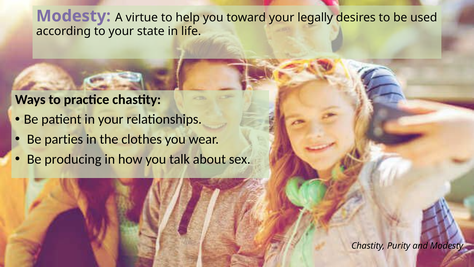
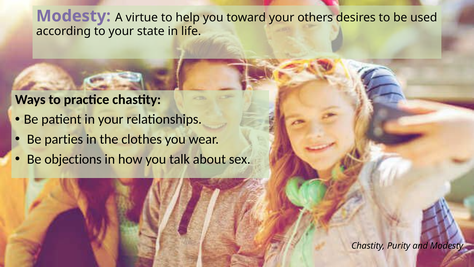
legally: legally -> others (315, 17)
producing: producing -> objections (73, 159)
